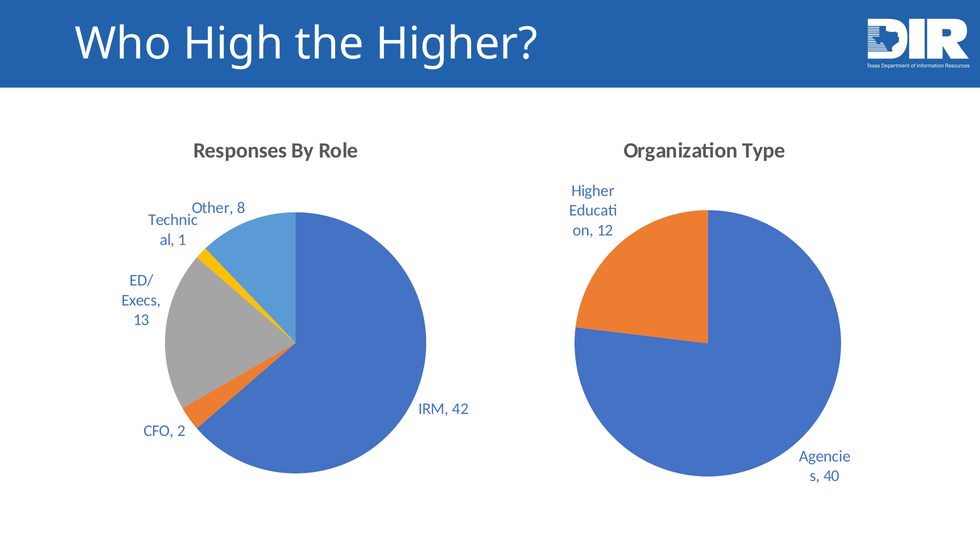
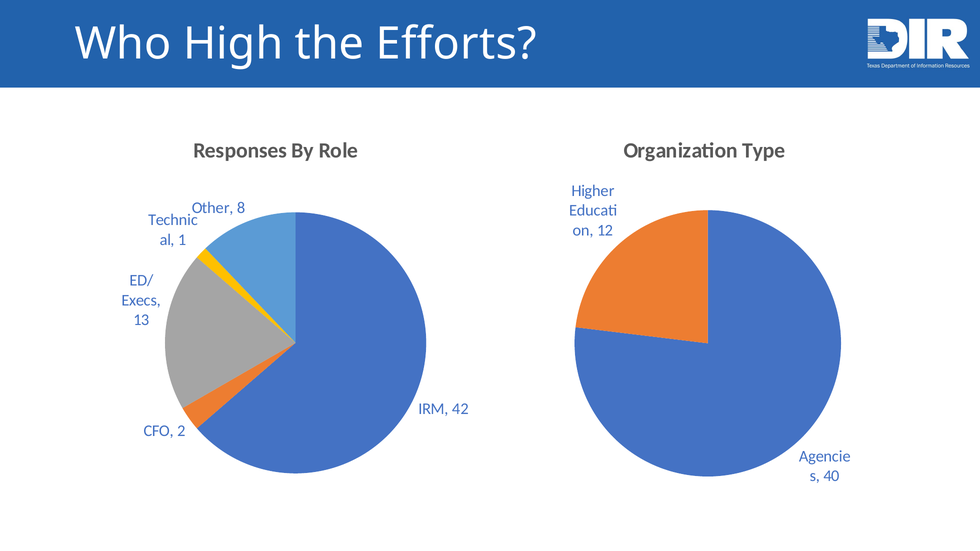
the Higher: Higher -> Efforts (456, 44)
